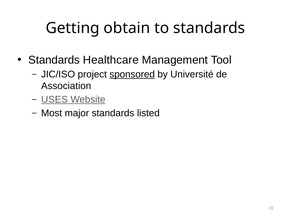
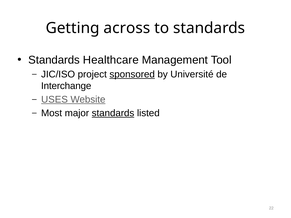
obtain: obtain -> across (127, 28)
Association: Association -> Interchange (66, 86)
standards underline: none -> present (113, 113)
